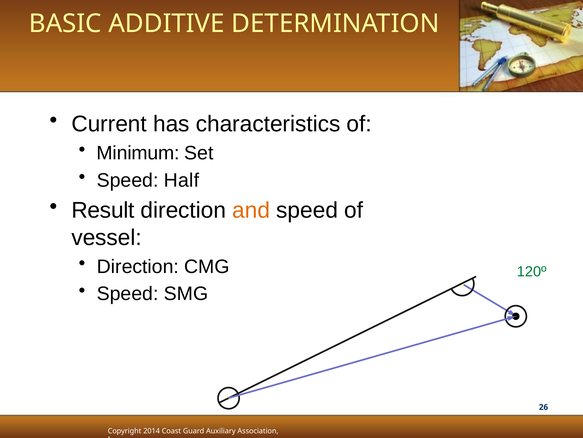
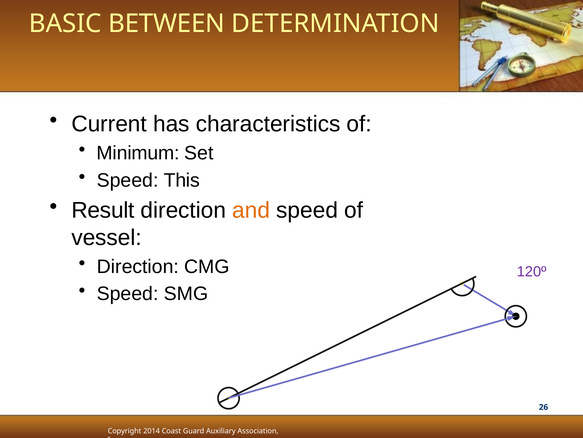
ADDITIVE: ADDITIVE -> BETWEEN (167, 23)
Half: Half -> This (182, 180)
120º colour: green -> purple (532, 271)
